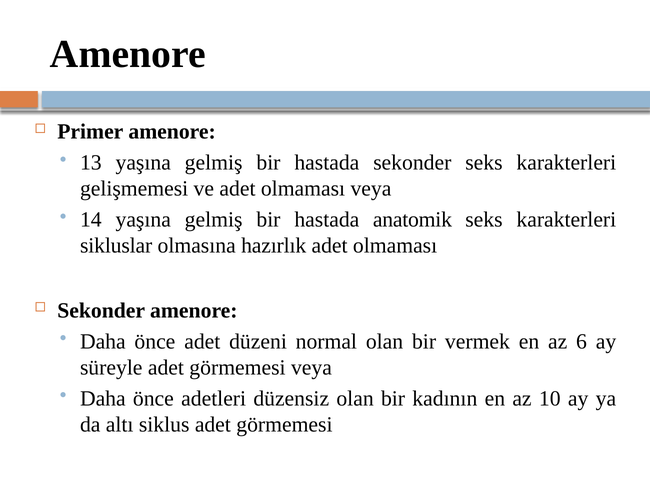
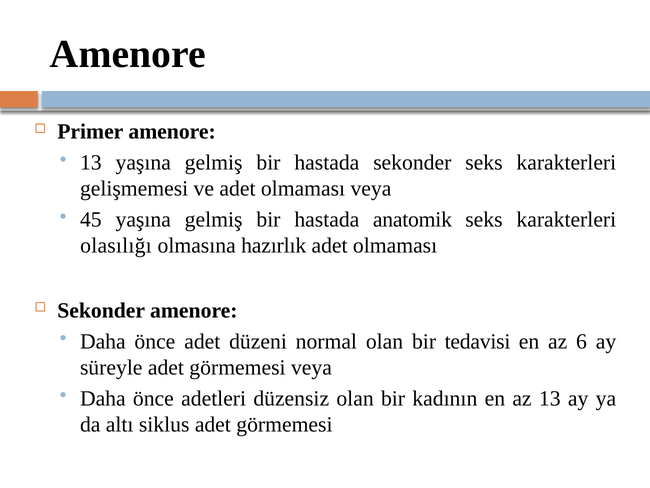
14: 14 -> 45 (91, 219)
sikluslar: sikluslar -> olasılığı (116, 245)
vermek: vermek -> tedavisi (478, 341)
az 10: 10 -> 13 (550, 398)
